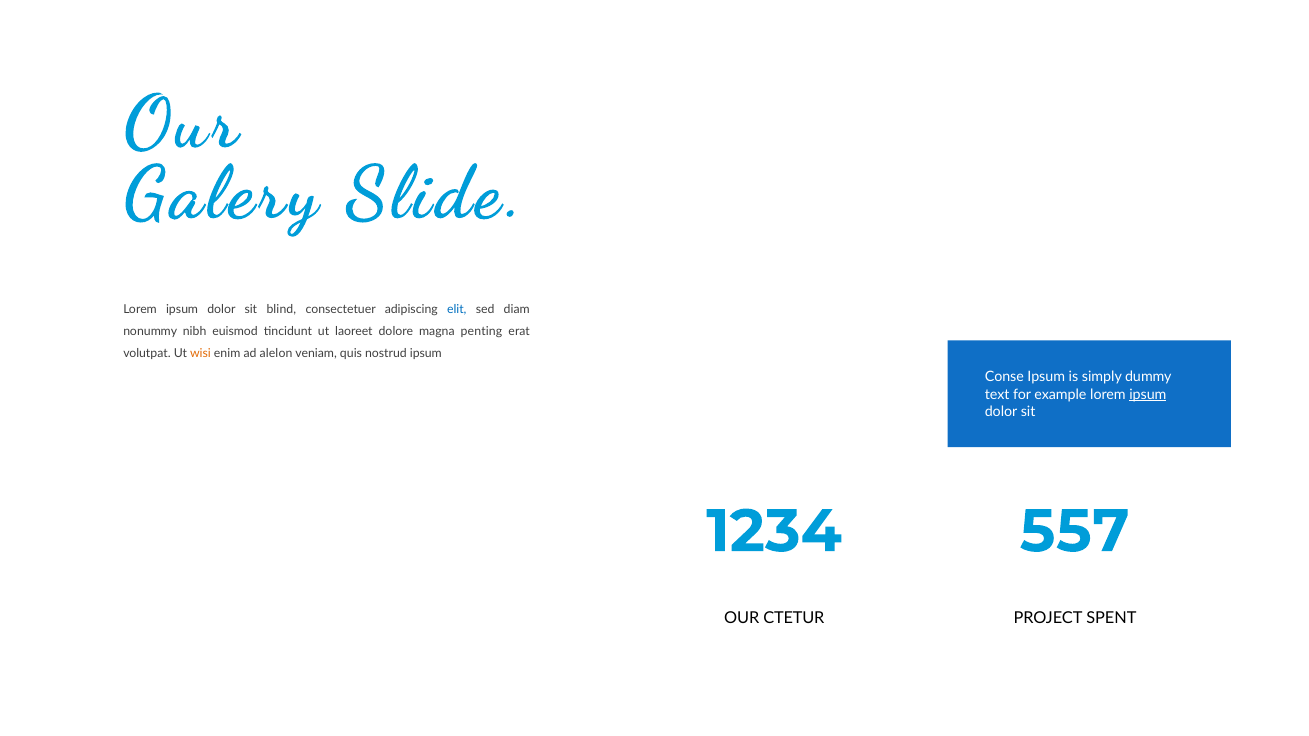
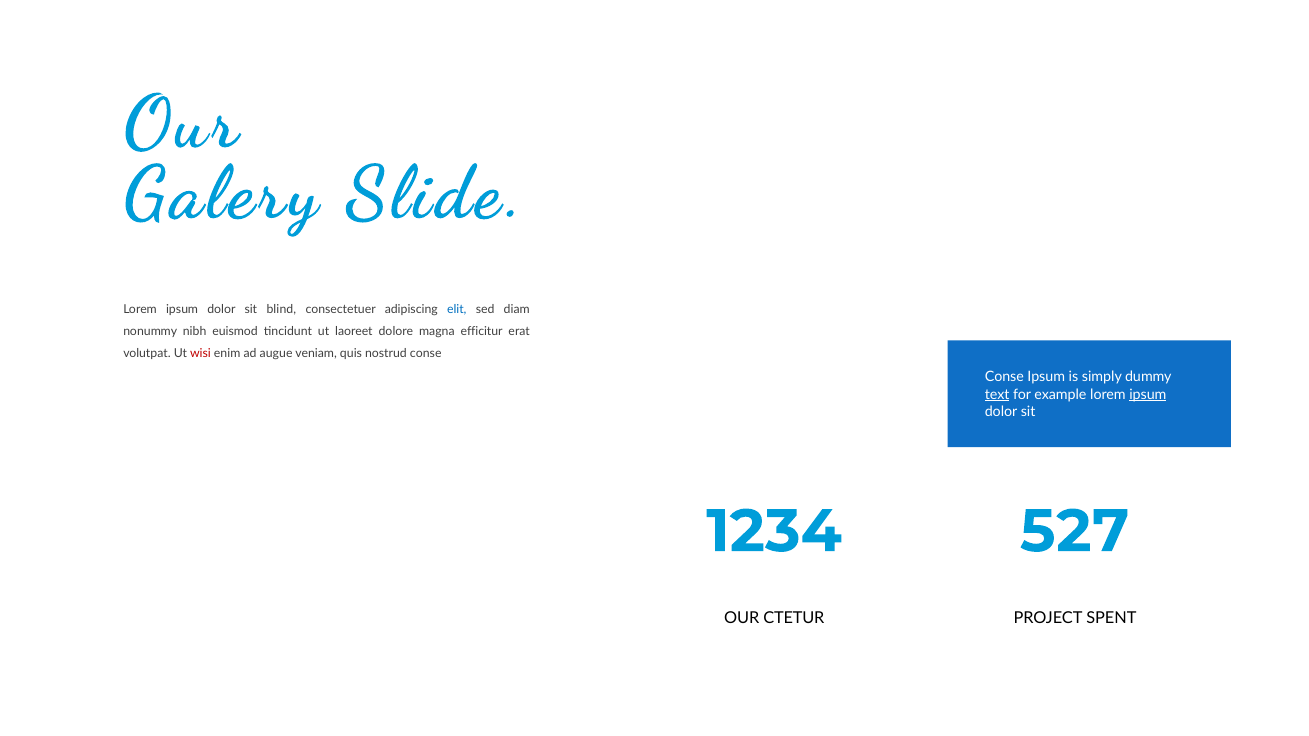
penting: penting -> efficitur (482, 331)
wisi colour: orange -> red (200, 353)
alelon: alelon -> augue (276, 353)
nostrud ipsum: ipsum -> conse (426, 353)
text underline: none -> present (997, 395)
557: 557 -> 527 (1075, 532)
